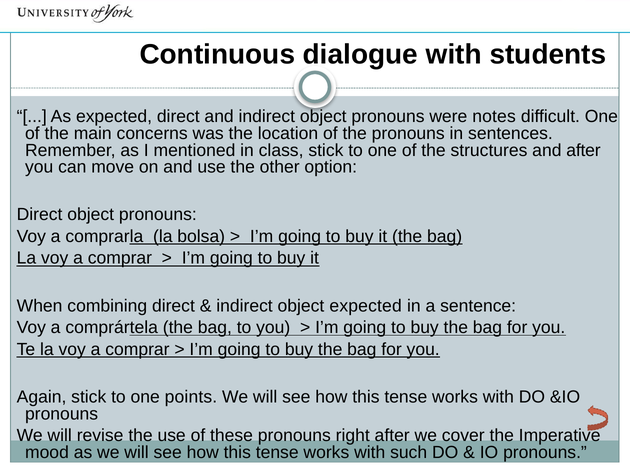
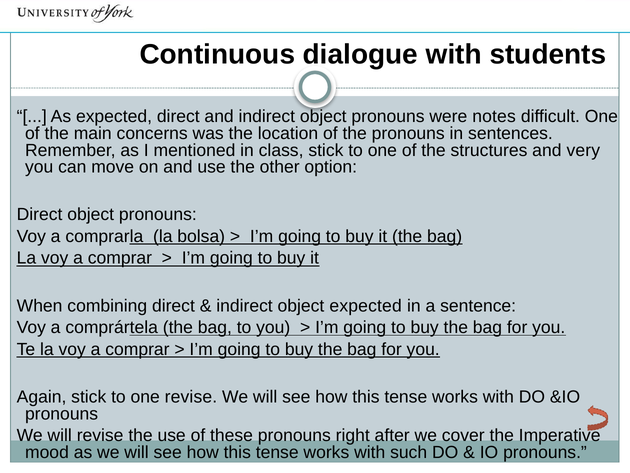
and after: after -> very (583, 150)
one points: points -> revise (191, 396)
